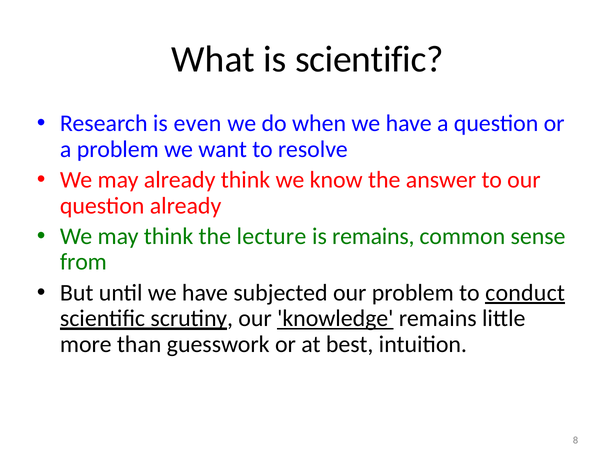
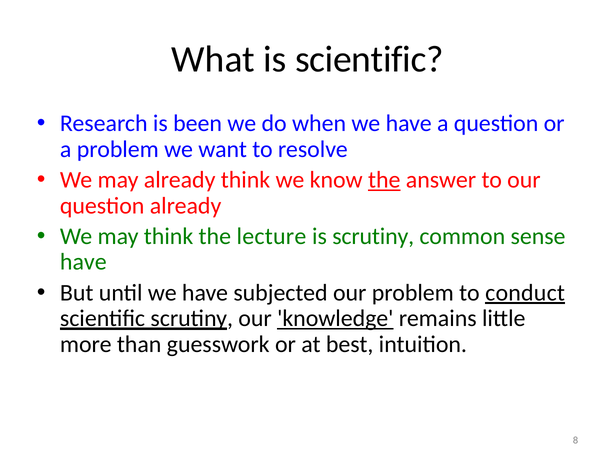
even: even -> been (198, 123)
the underline: none -> present (384, 180)
is remains: remains -> scrutiny (373, 236)
from: from -> have (83, 262)
